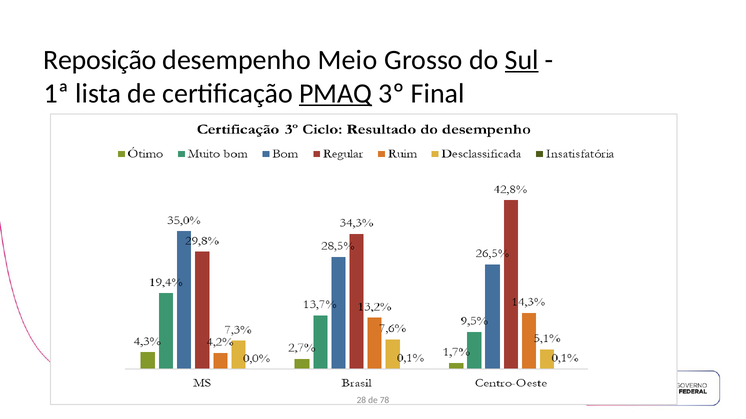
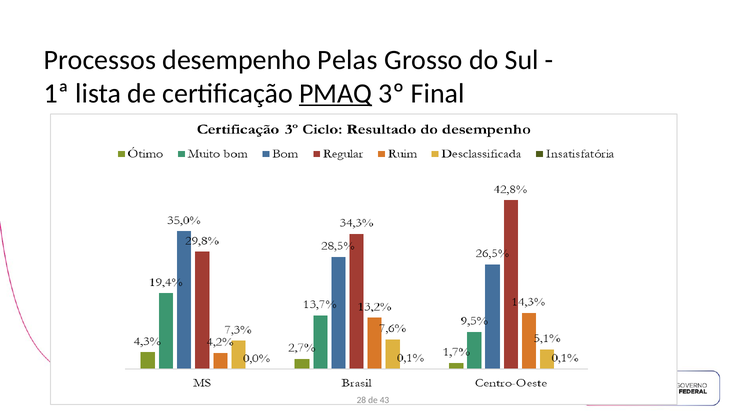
Reposição: Reposição -> Processos (100, 60)
Meio: Meio -> Pelas (348, 60)
Sul underline: present -> none (522, 60)
78: 78 -> 43 (384, 401)
